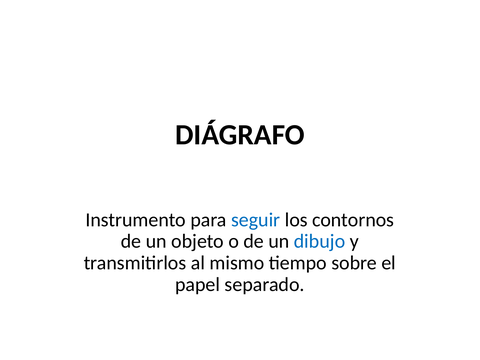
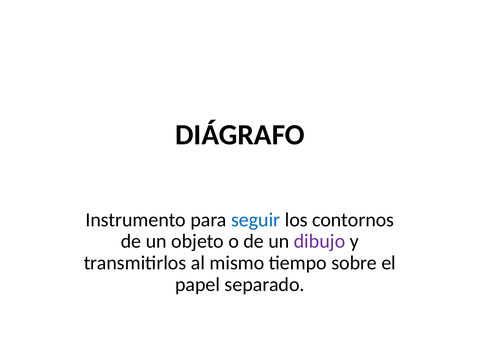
dibujo colour: blue -> purple (320, 241)
